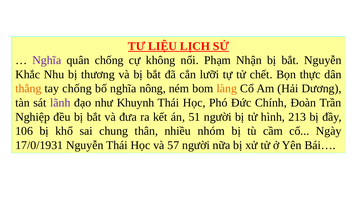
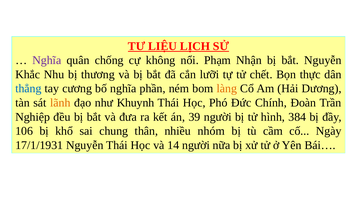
thẳng colour: orange -> blue (28, 89)
tay chống: chống -> cương (77, 89)
nông: nông -> phần (153, 89)
lãnh colour: purple -> orange (60, 103)
51: 51 -> 39 (194, 117)
213: 213 -> 384 (297, 117)
17/0/1931: 17/0/1931 -> 17/1/1931 (39, 145)
57: 57 -> 14 (173, 145)
